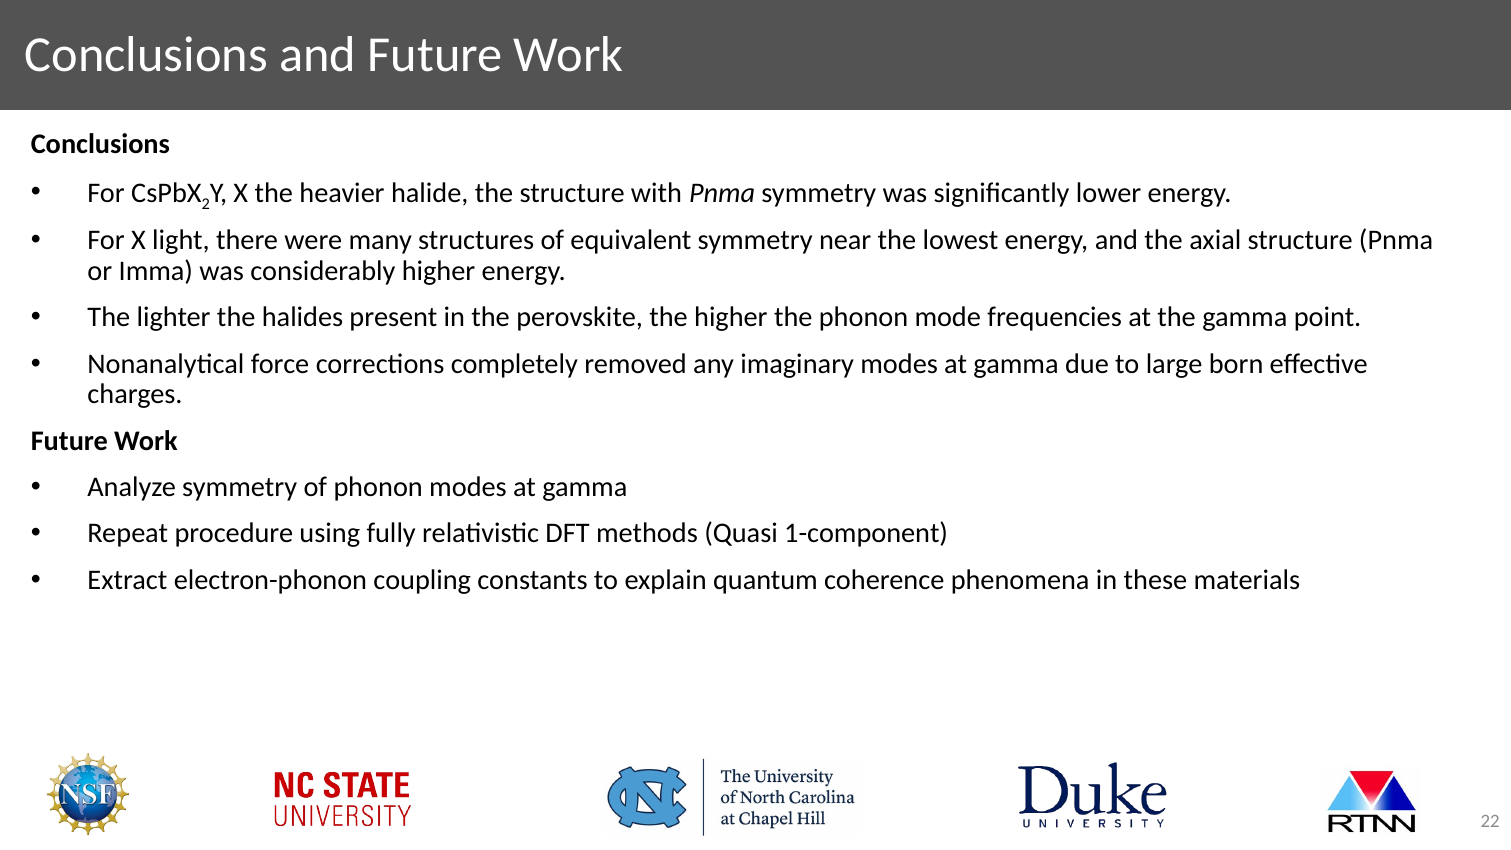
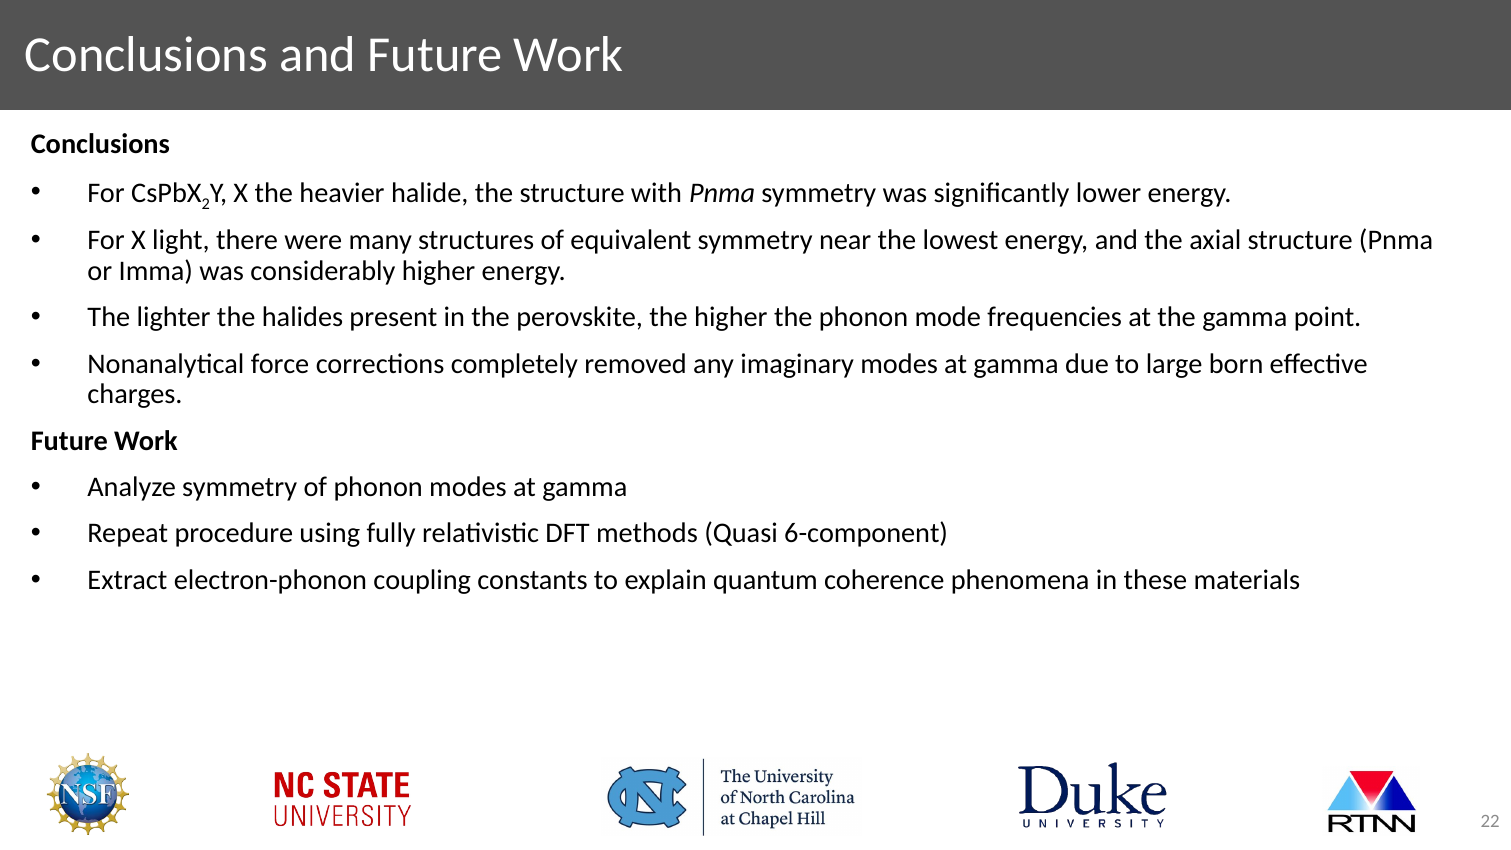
1-component: 1-component -> 6-component (866, 534)
